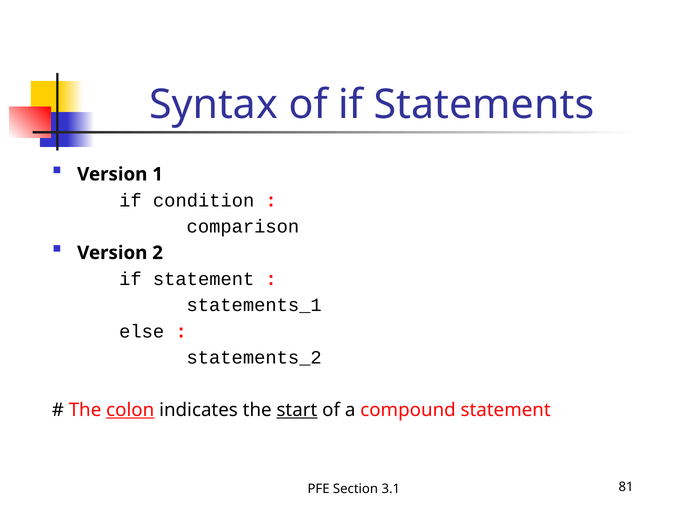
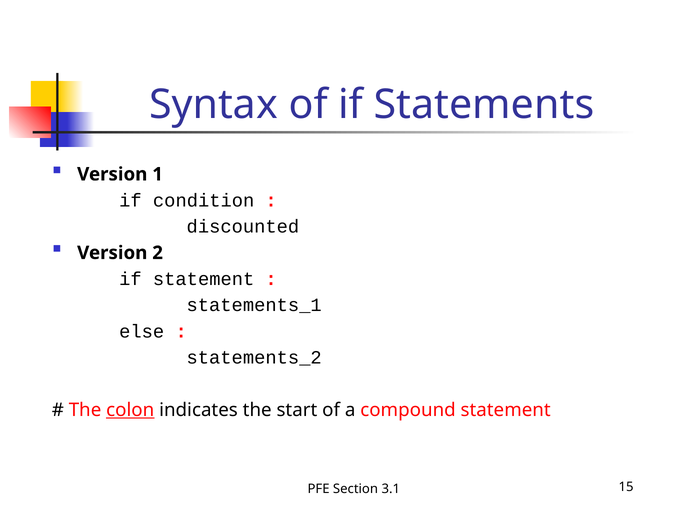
comparison: comparison -> discounted (243, 227)
start underline: present -> none (297, 410)
81: 81 -> 15 (626, 487)
